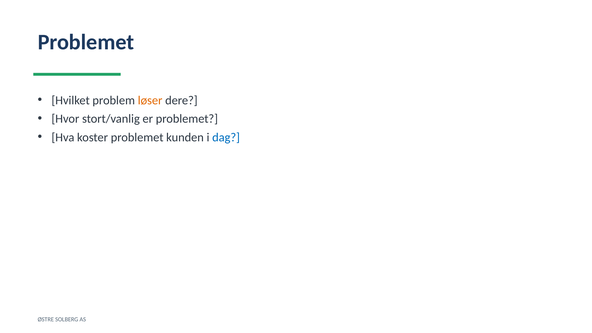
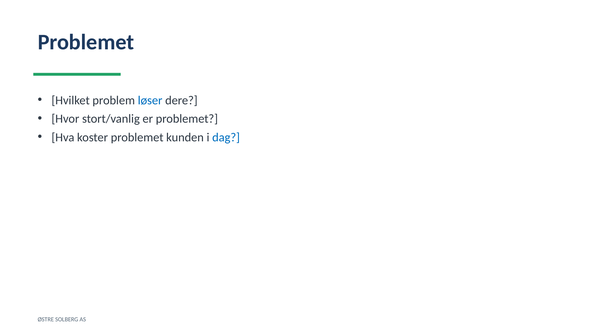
løser colour: orange -> blue (150, 100)
